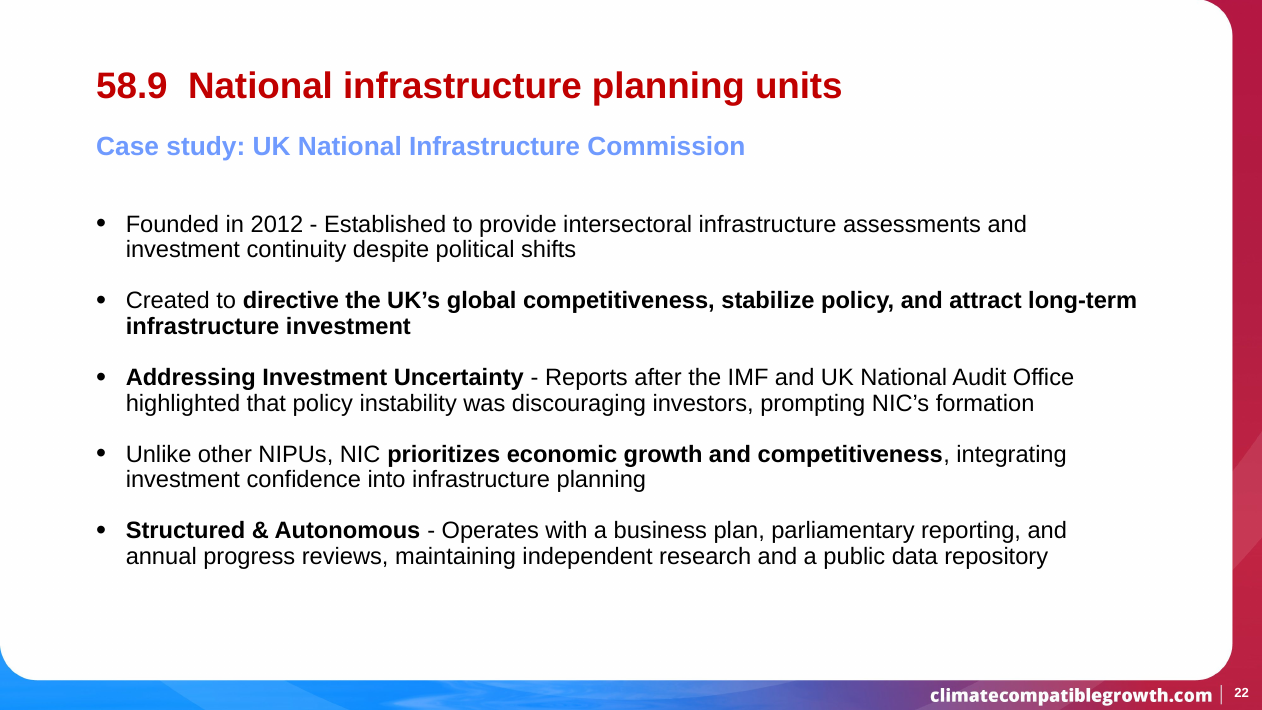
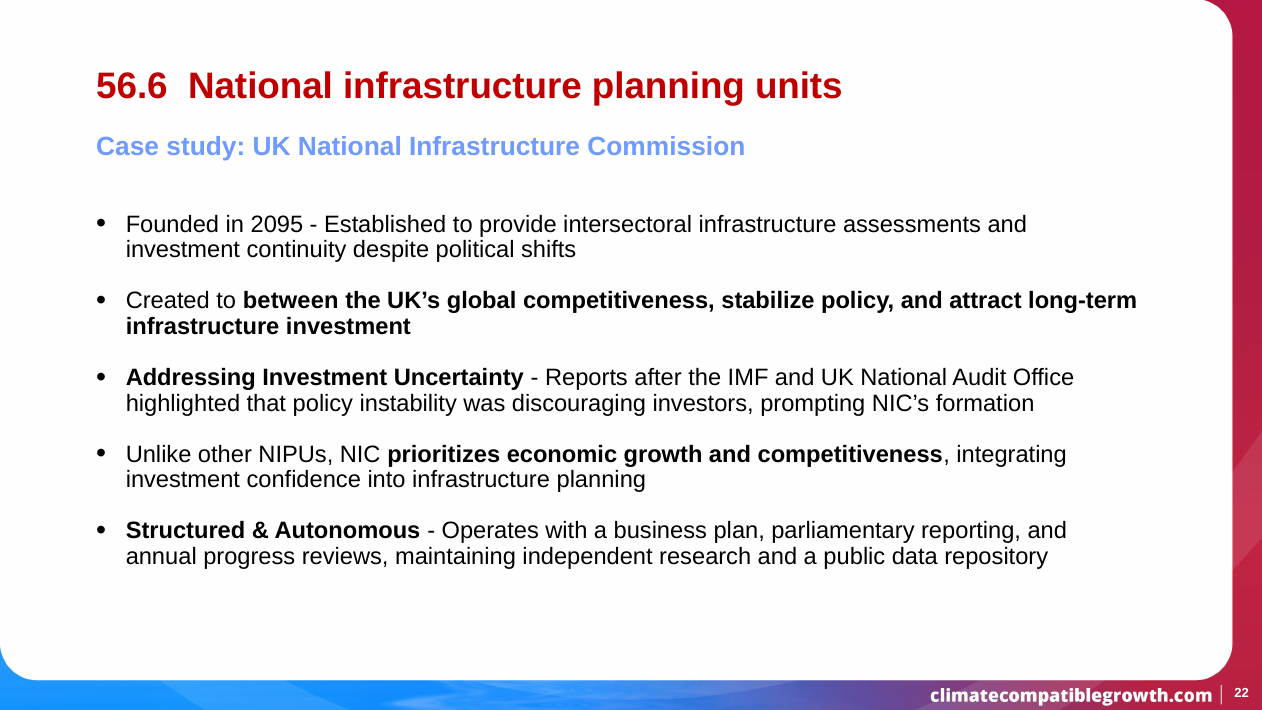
58.9: 58.9 -> 56.6 (132, 86)
2012: 2012 -> 2095 (277, 224)
directive: directive -> between (291, 301)
